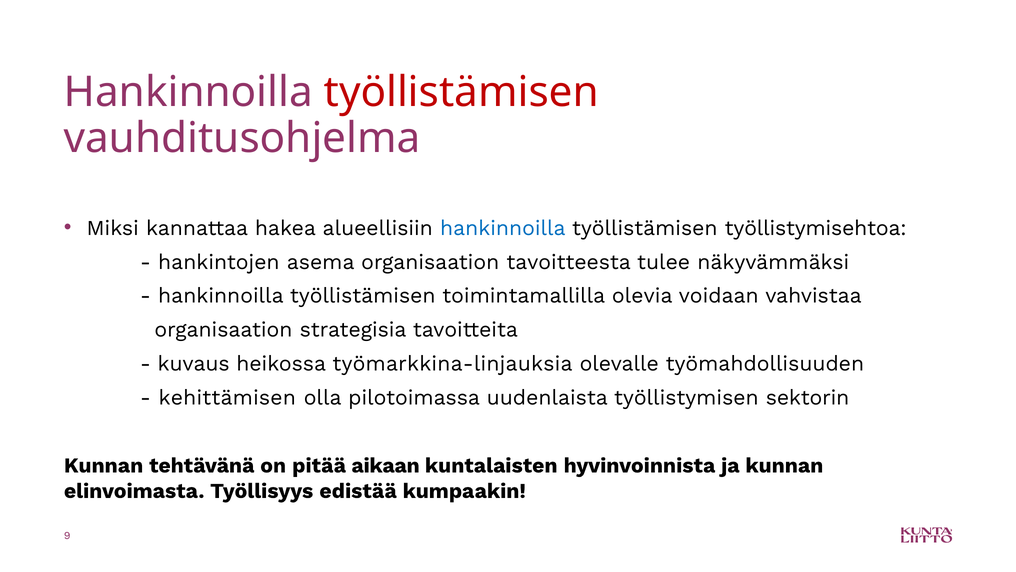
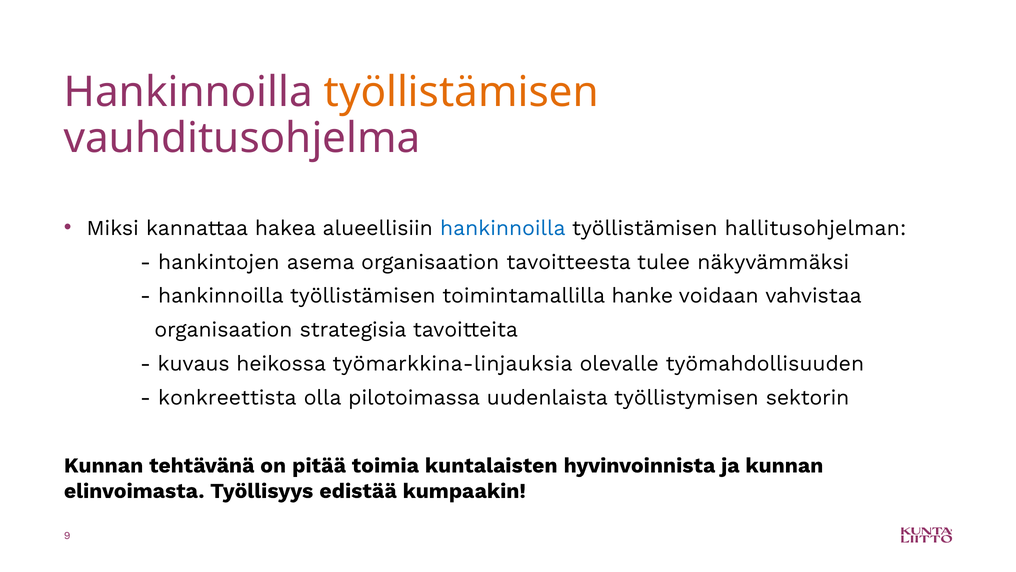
työllistämisen colour: red -> orange (461, 92)
työllistymisehtoa: työllistymisehtoa -> hallitusohjelman (816, 228)
olevia: olevia -> hanke (642, 296)
kehittämisen: kehittämisen -> konkreettista (227, 397)
aikaan: aikaan -> toimia (385, 465)
